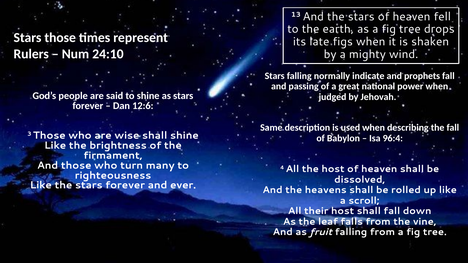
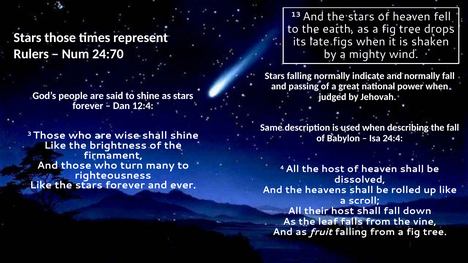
24:10: 24:10 -> 24:70 (108, 54)
and prophets: prophets -> normally (422, 76)
12:6: 12:6 -> 12:4 (143, 106)
96:4: 96:4 -> 24:4 (393, 138)
